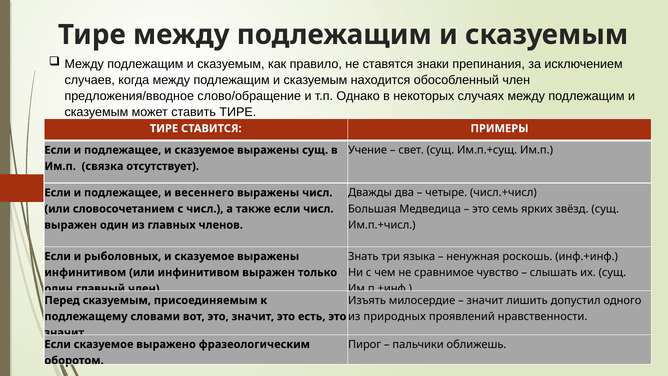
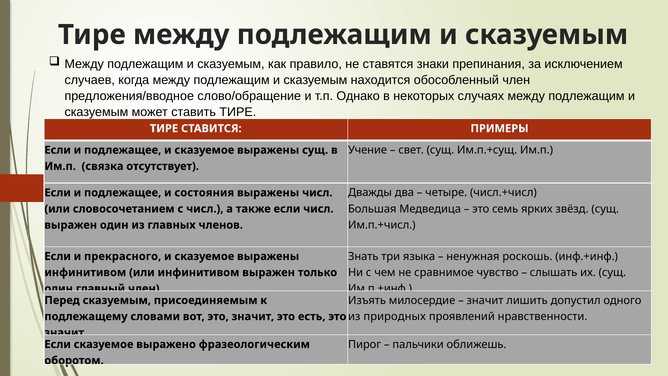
весеннего: весеннего -> состояния (204, 193)
рыболовных: рыболовных -> прекрасного (123, 256)
